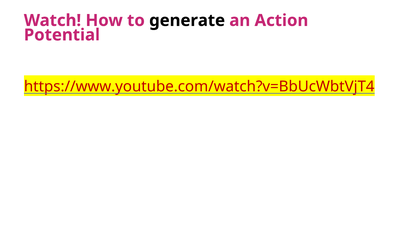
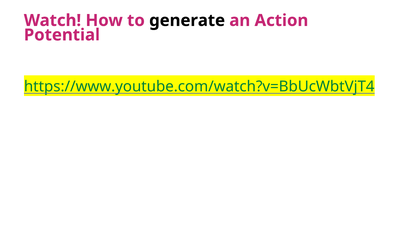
https://www.youtube.com/watch?v=BbUcWbtVjT4 colour: red -> green (199, 87)
